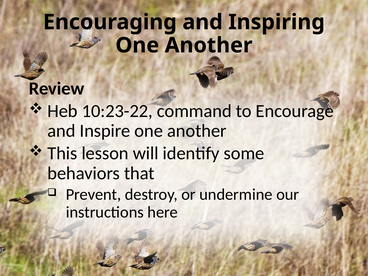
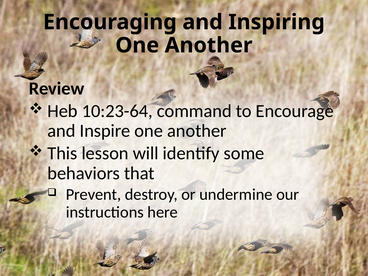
10:23-22: 10:23-22 -> 10:23-64 (117, 111)
